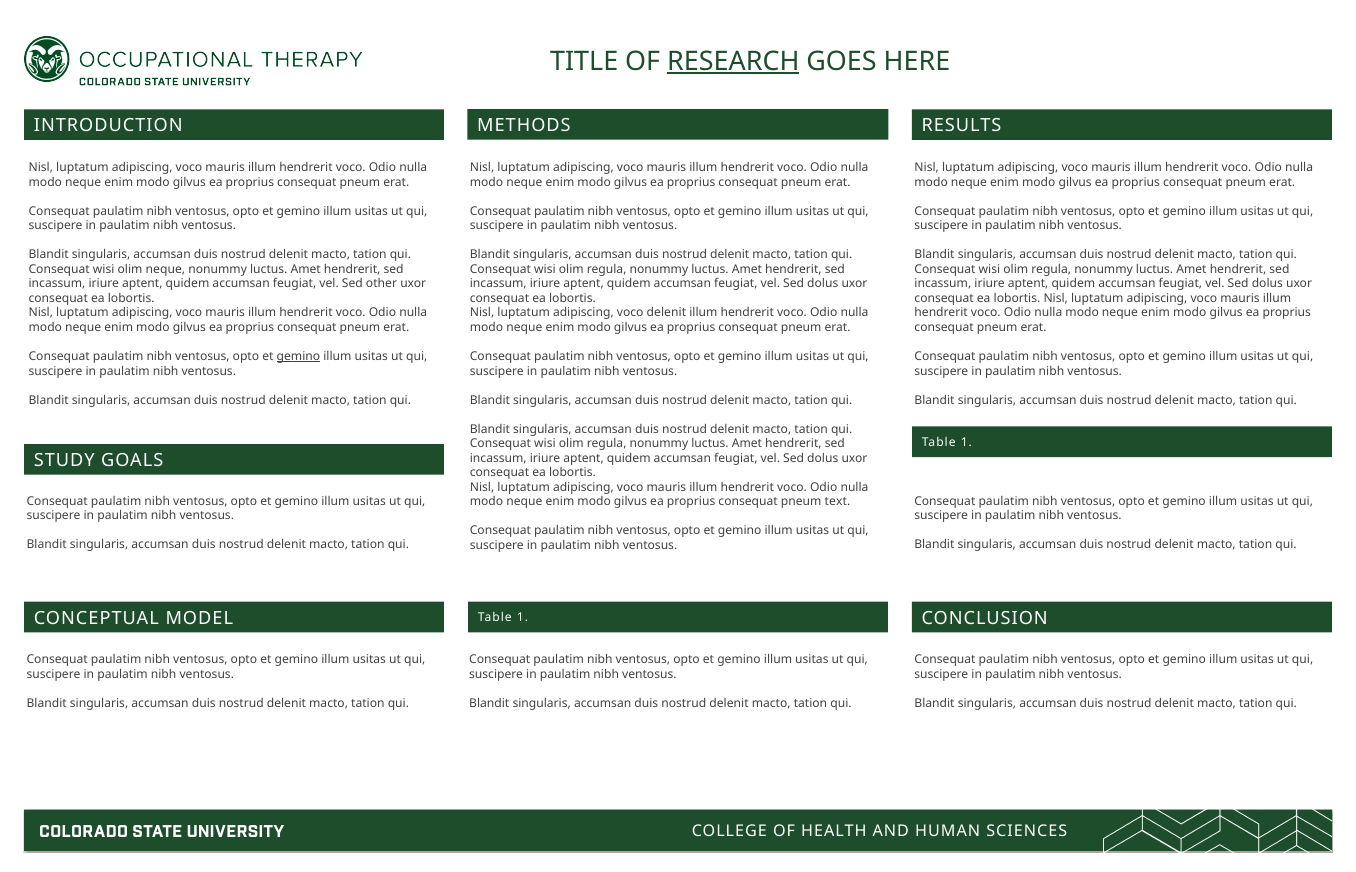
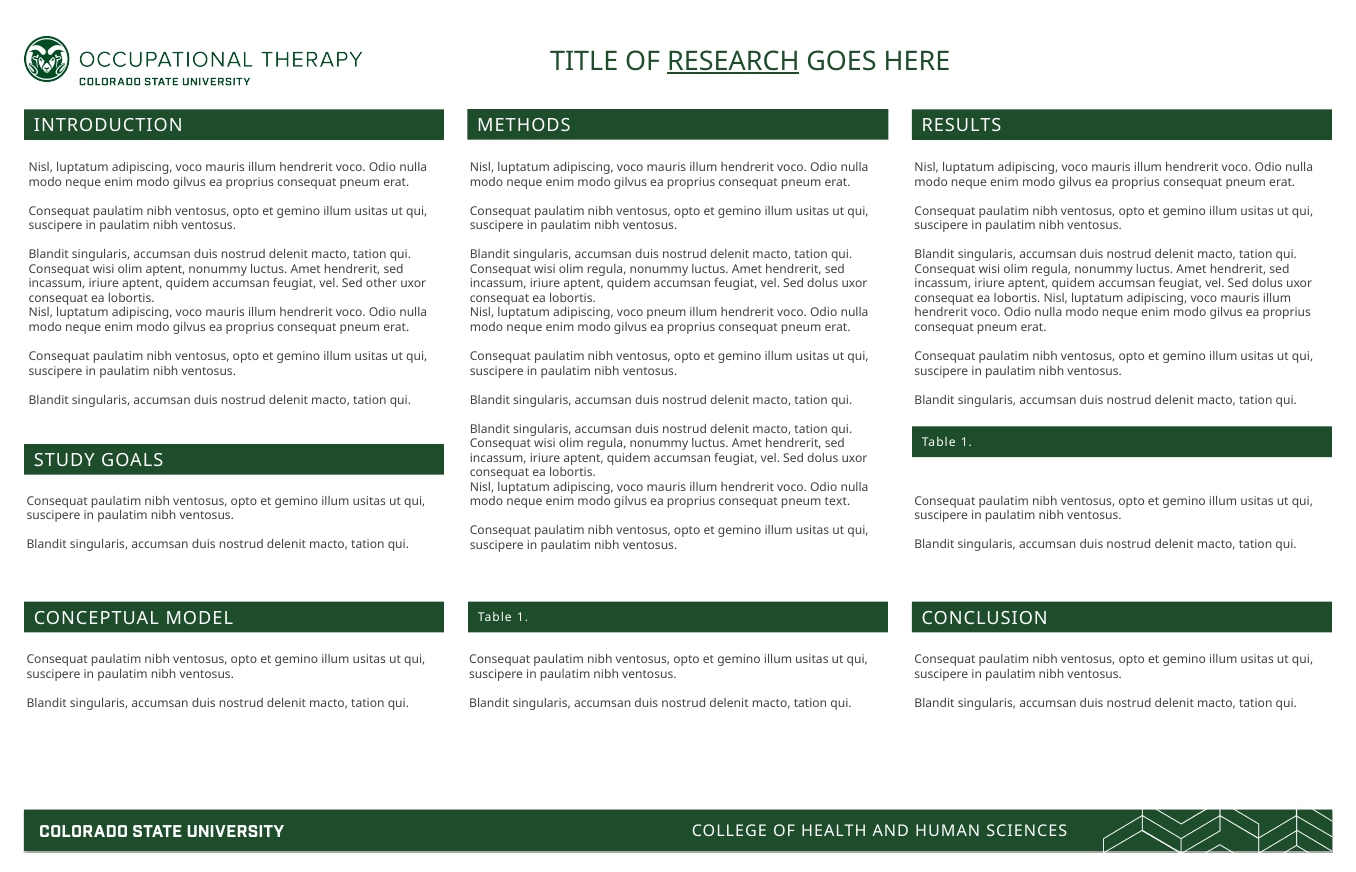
olim neque: neque -> aptent (166, 269)
voco delenit: delenit -> pneum (666, 313)
gemino underline: present -> none (298, 356)
